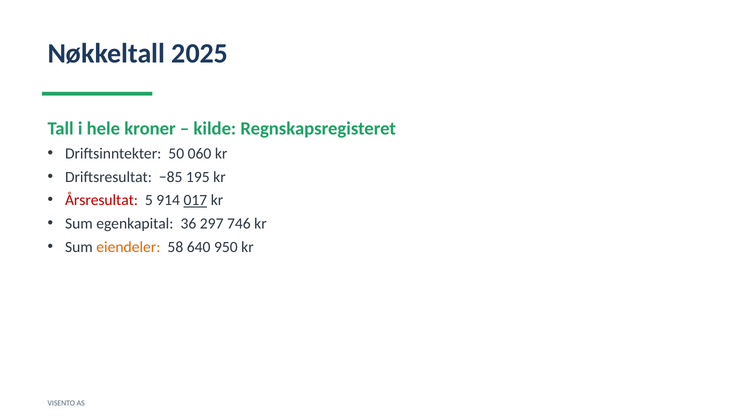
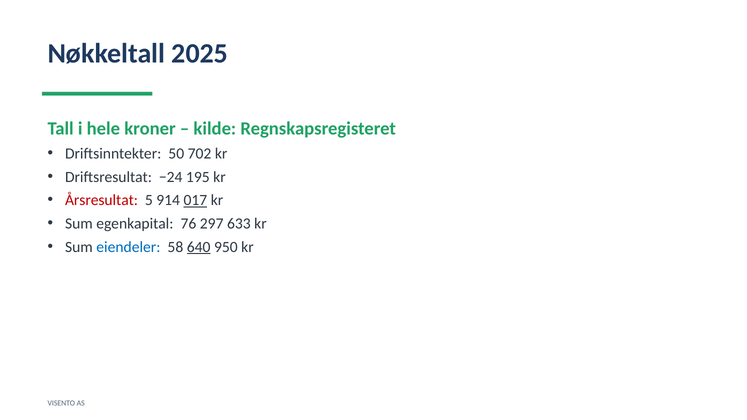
060: 060 -> 702 (200, 154)
−85: −85 -> −24 (171, 177)
36: 36 -> 76 (188, 224)
746: 746 -> 633 (239, 224)
eiendeler colour: orange -> blue (128, 247)
640 underline: none -> present (199, 247)
